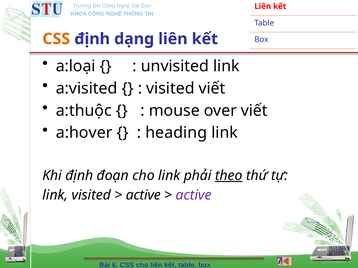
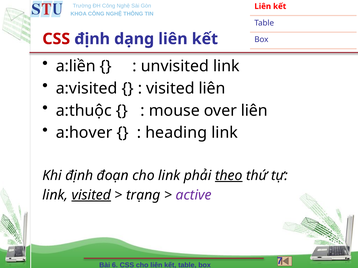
CSS colour: orange -> red (56, 39)
a:loại: a:loại -> a:liền (76, 66)
visited viết: viết -> liên (212, 88)
over viết: viết -> liên (254, 111)
visited underline: none -> present (91, 195)
active: active -> trạng (143, 195)
